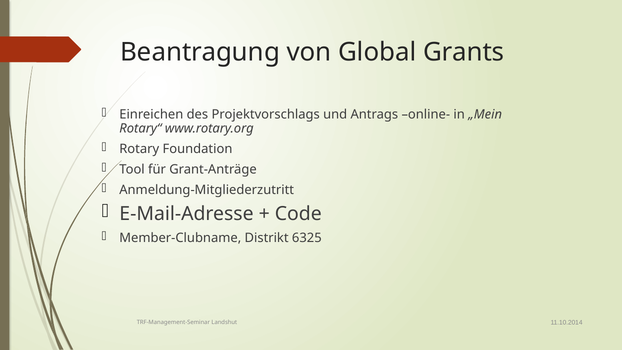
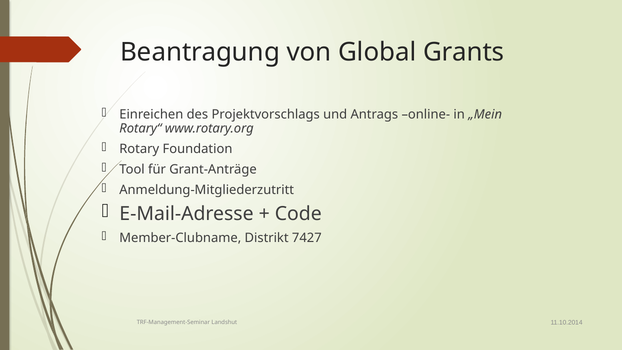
6325: 6325 -> 7427 (307, 238)
